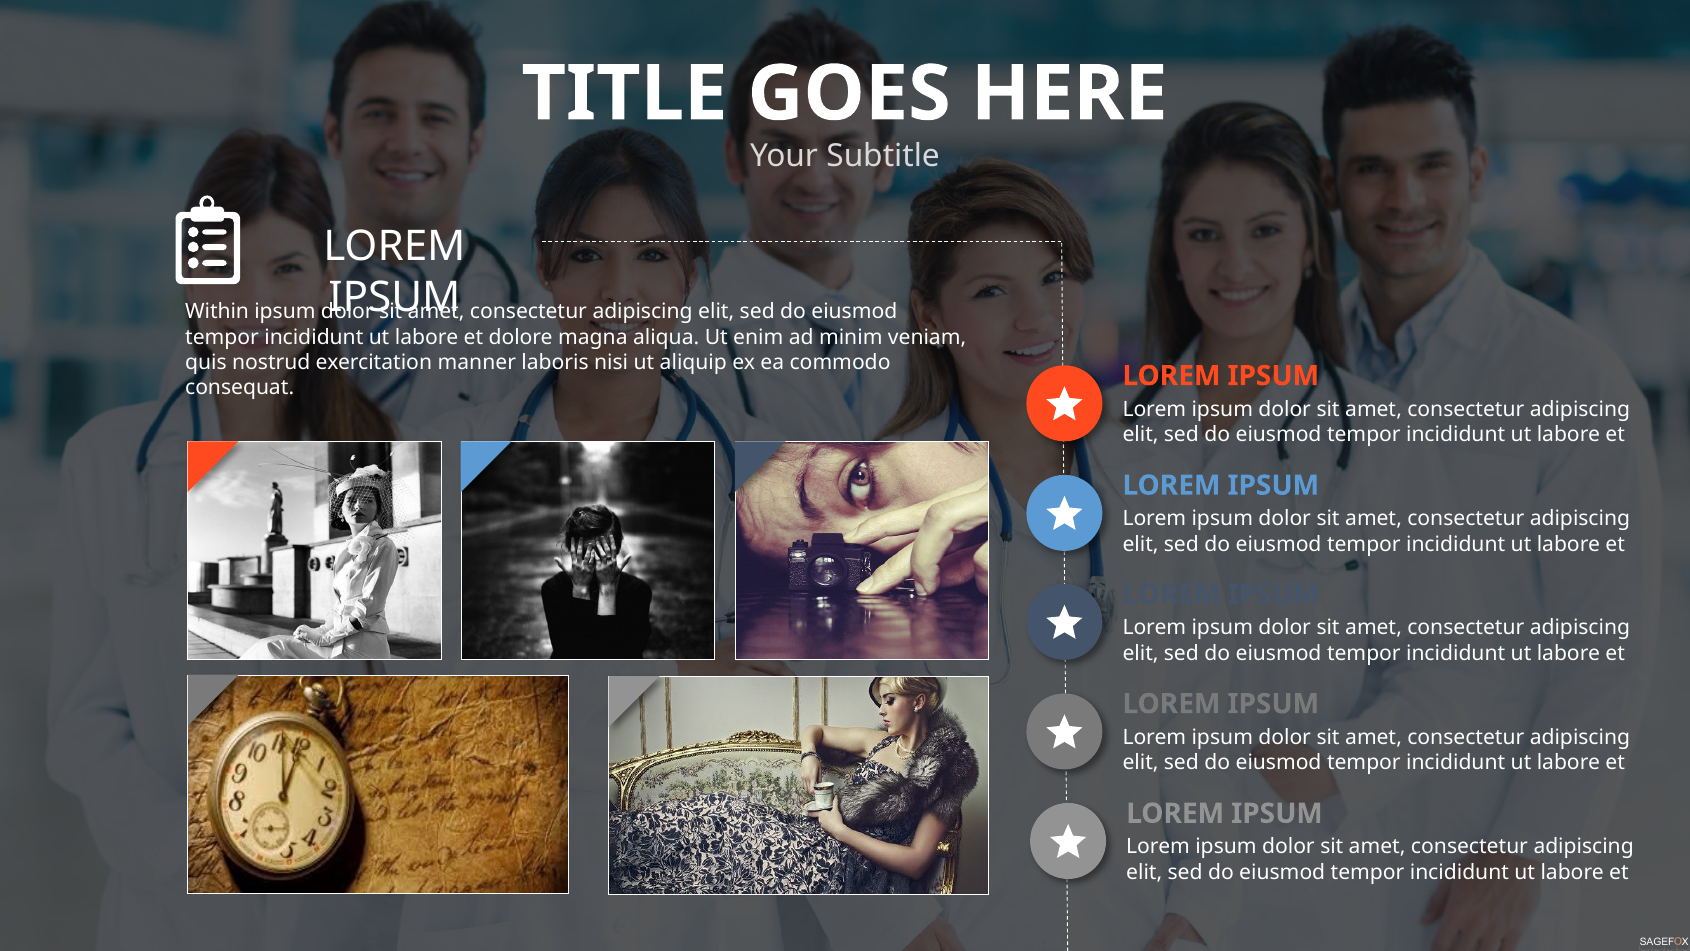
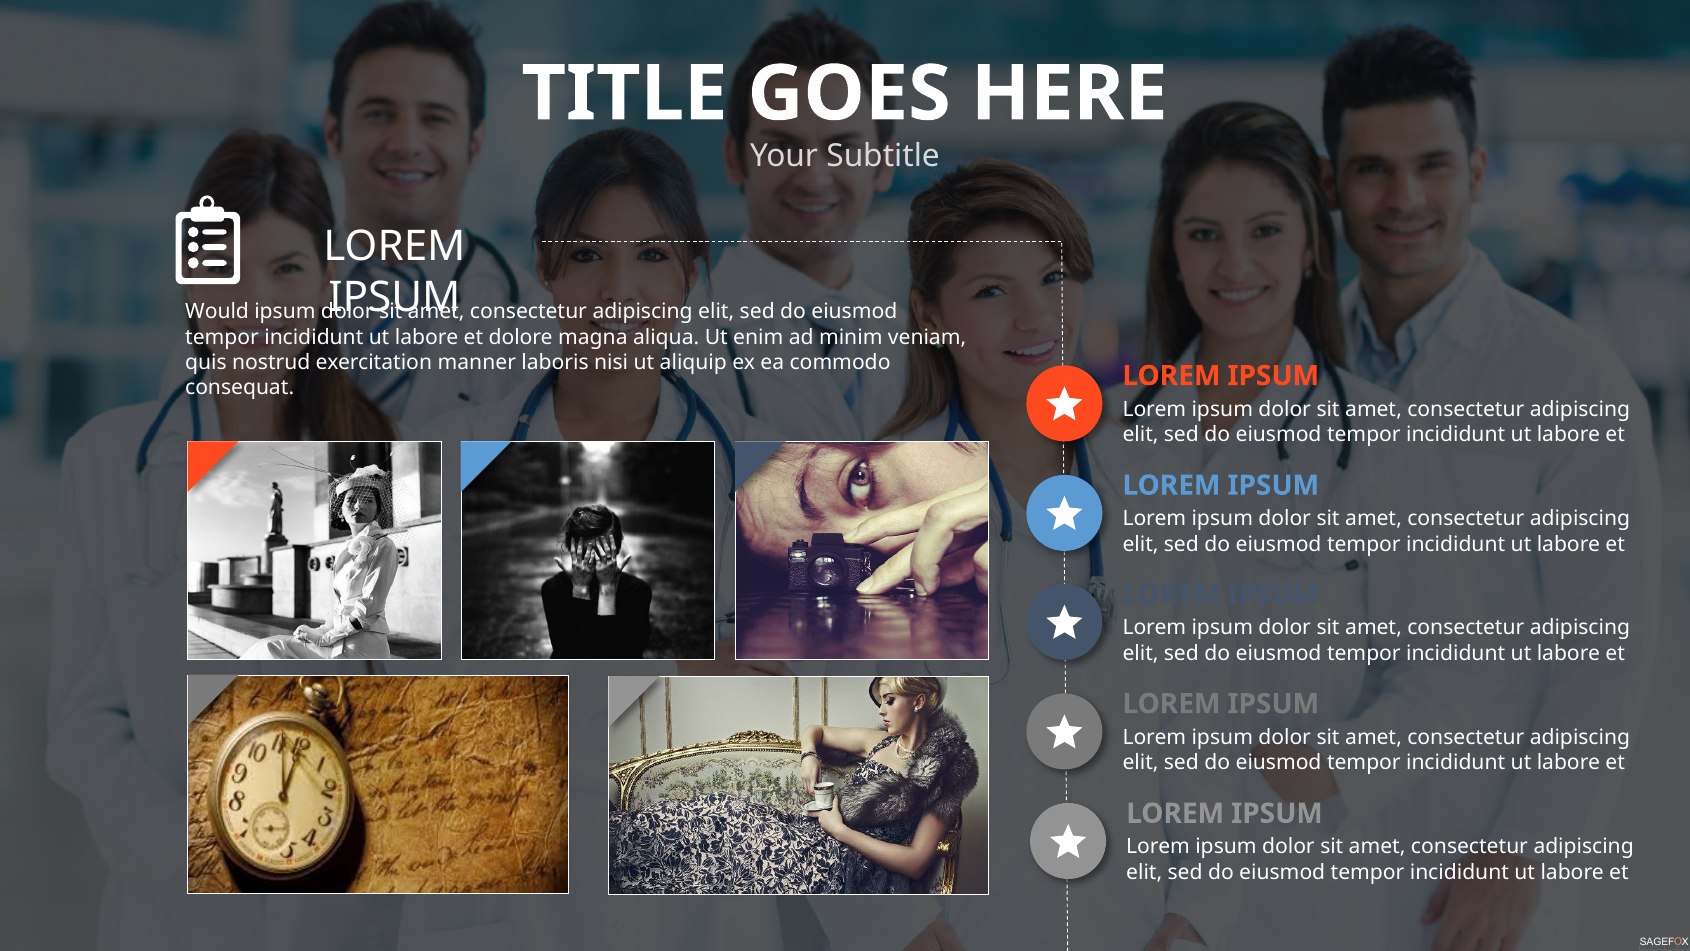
Within: Within -> Would (217, 312)
